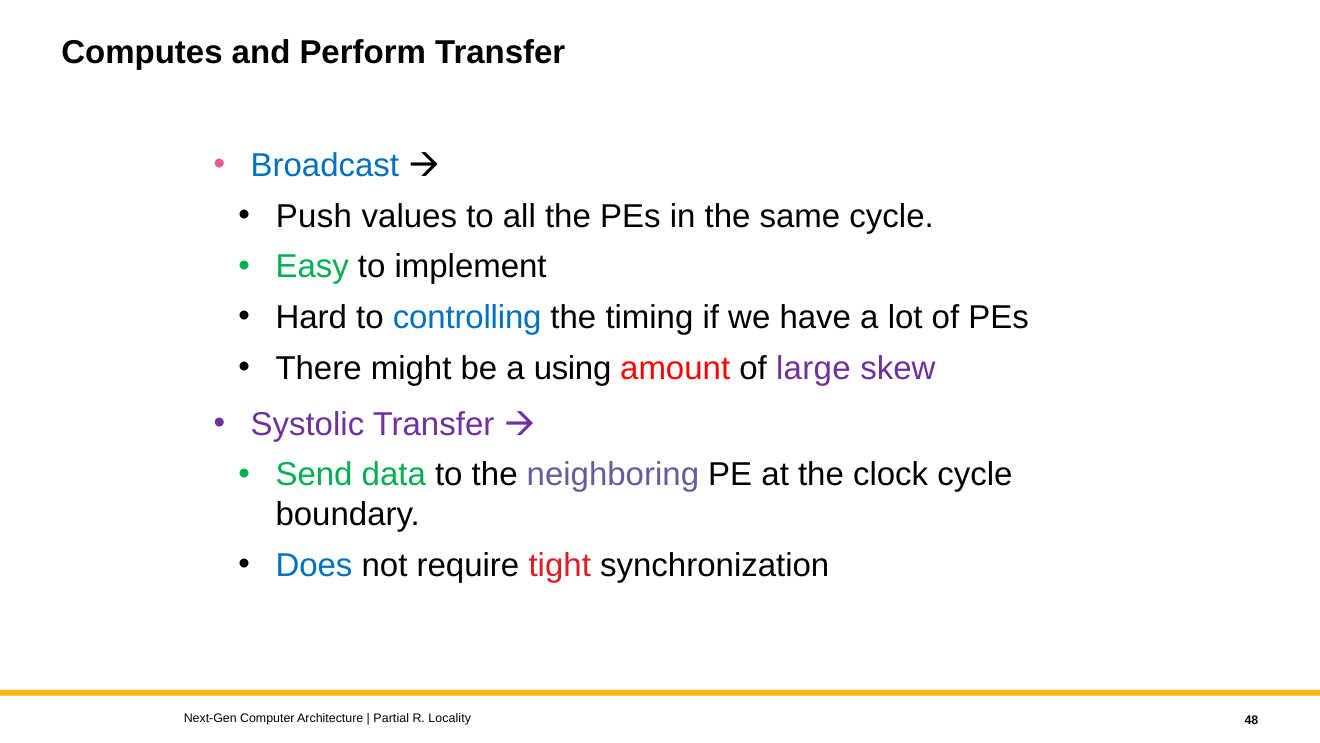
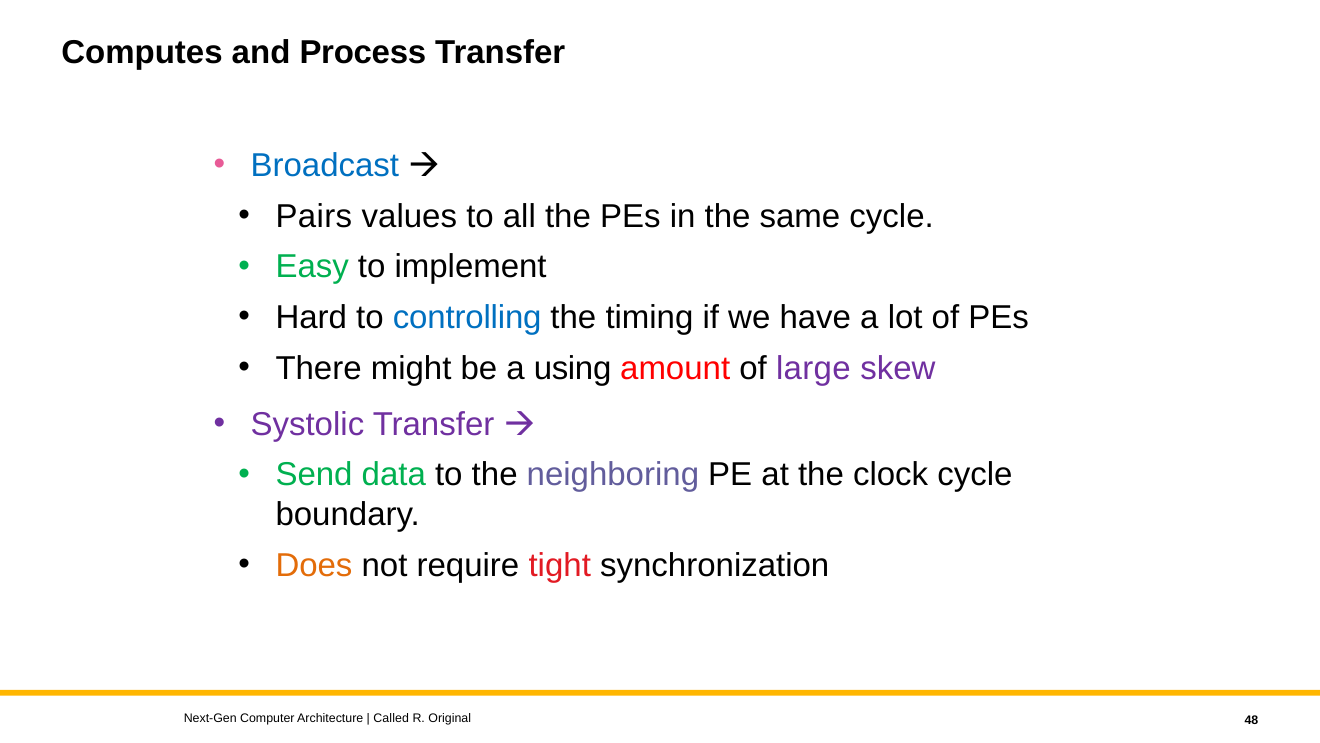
Perform: Perform -> Process (363, 52)
Push: Push -> Pairs (314, 216)
Does colour: blue -> orange (314, 565)
Partial: Partial -> Called (391, 718)
Locality: Locality -> Original (450, 718)
